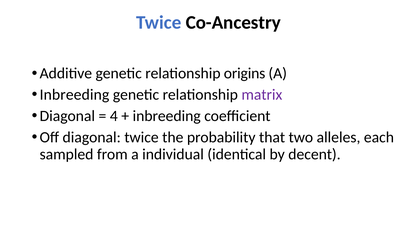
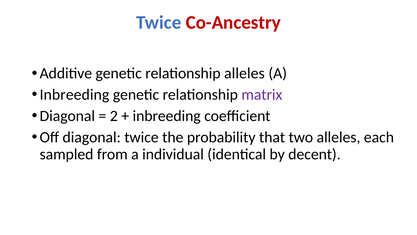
Co-Ancestry colour: black -> red (233, 23)
relationship origins: origins -> alleles (244, 73)
4: 4 -> 2 (114, 116)
